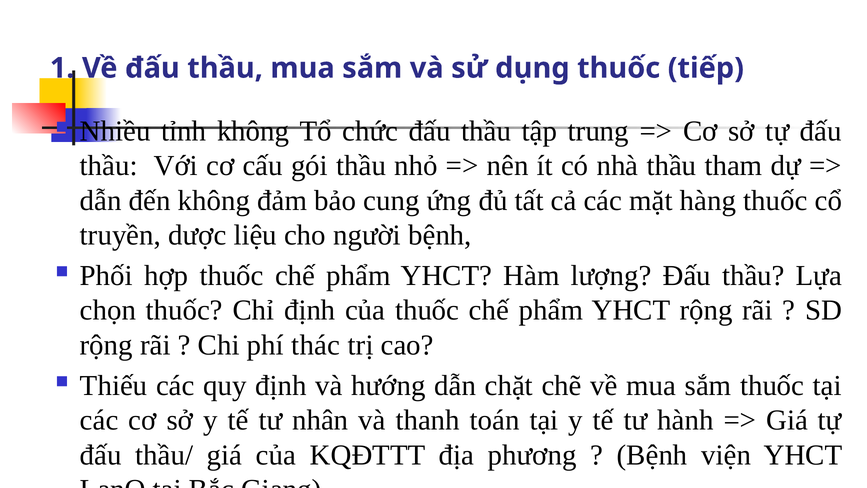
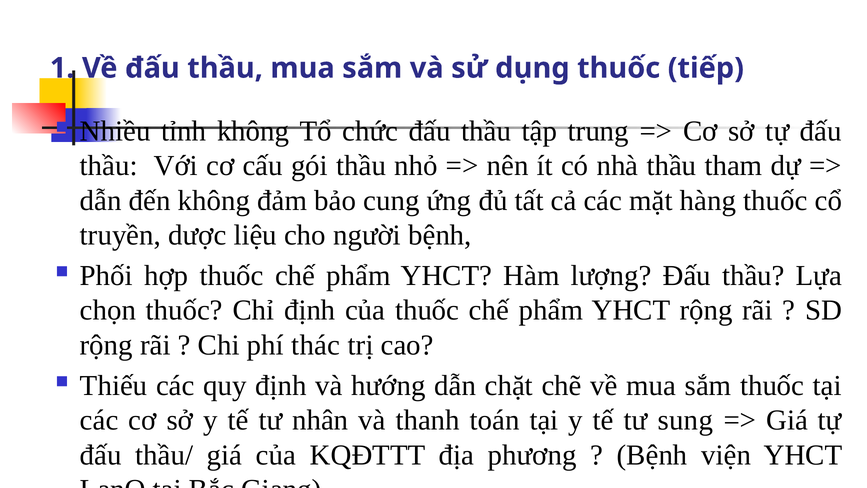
hành: hành -> sung (685, 420)
